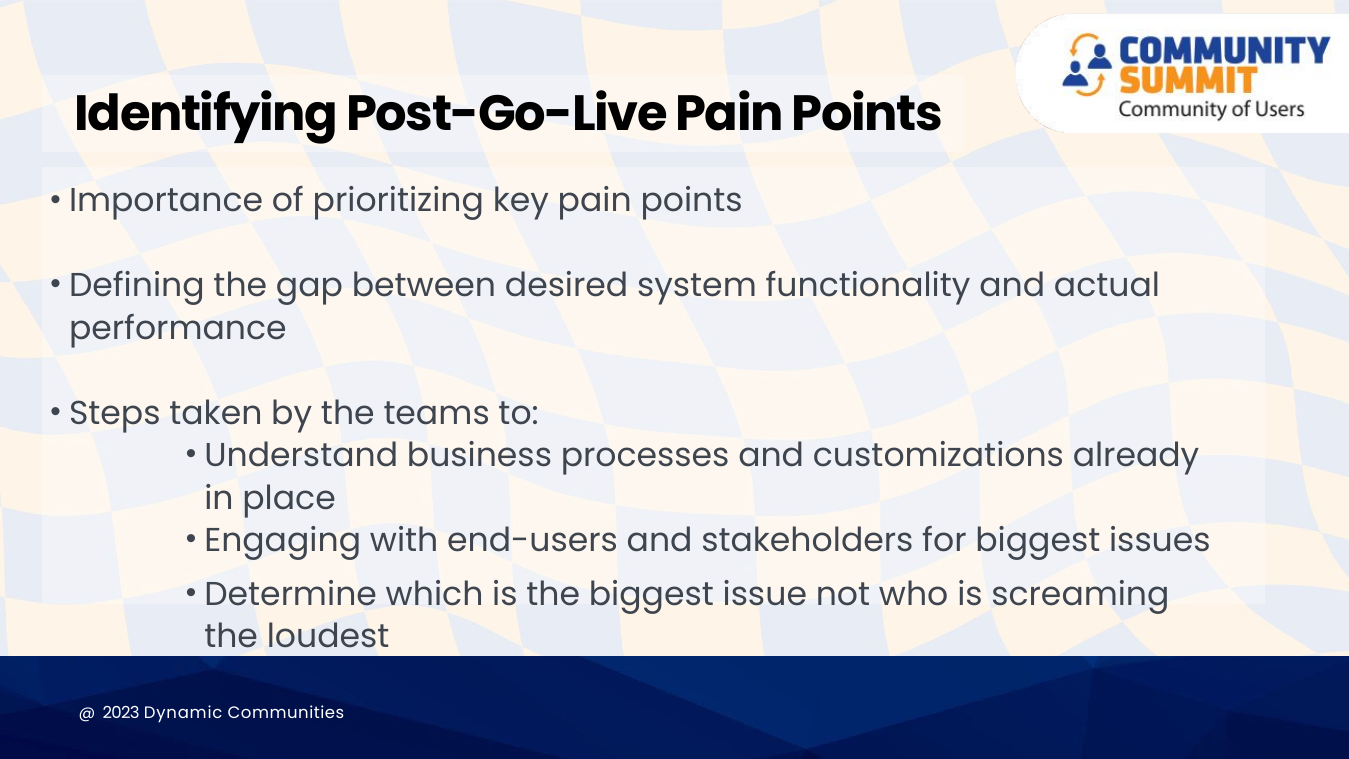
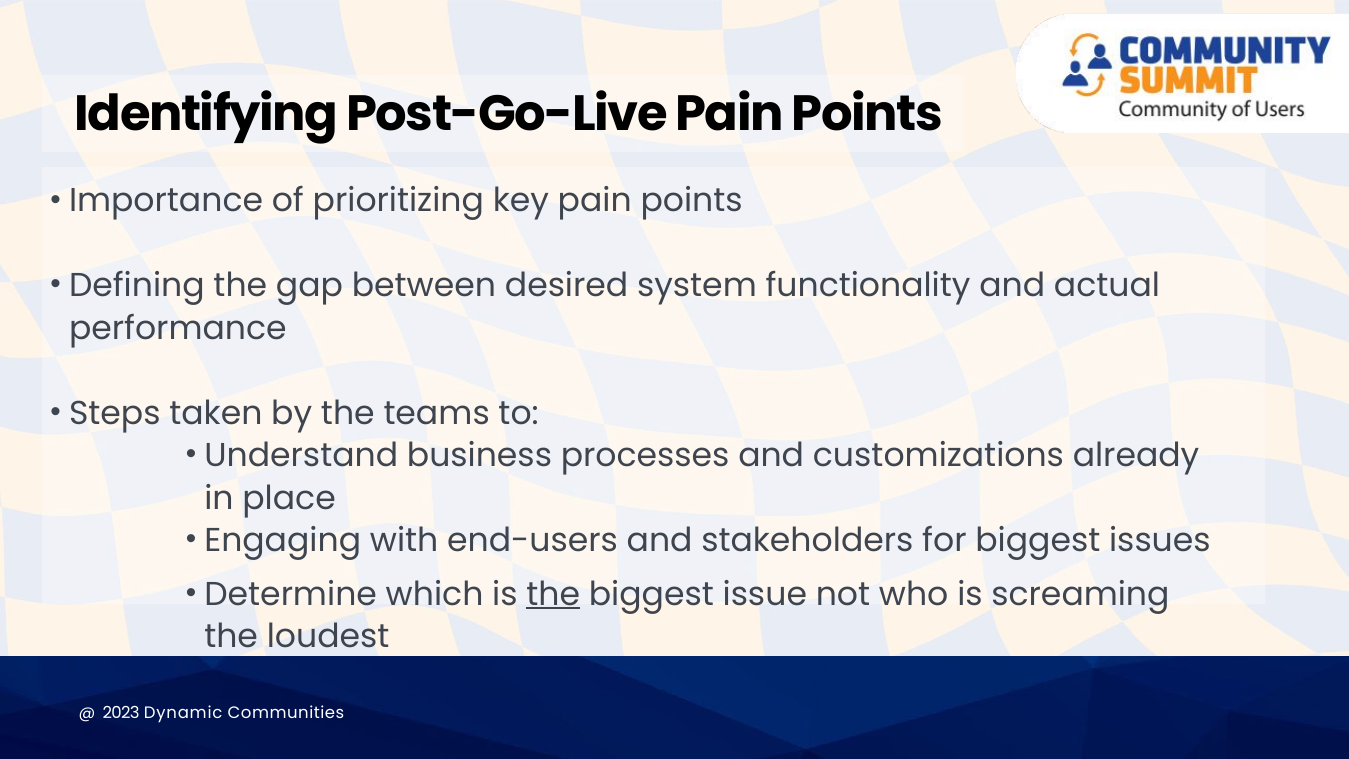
the underline: none -> present (553, 594)
